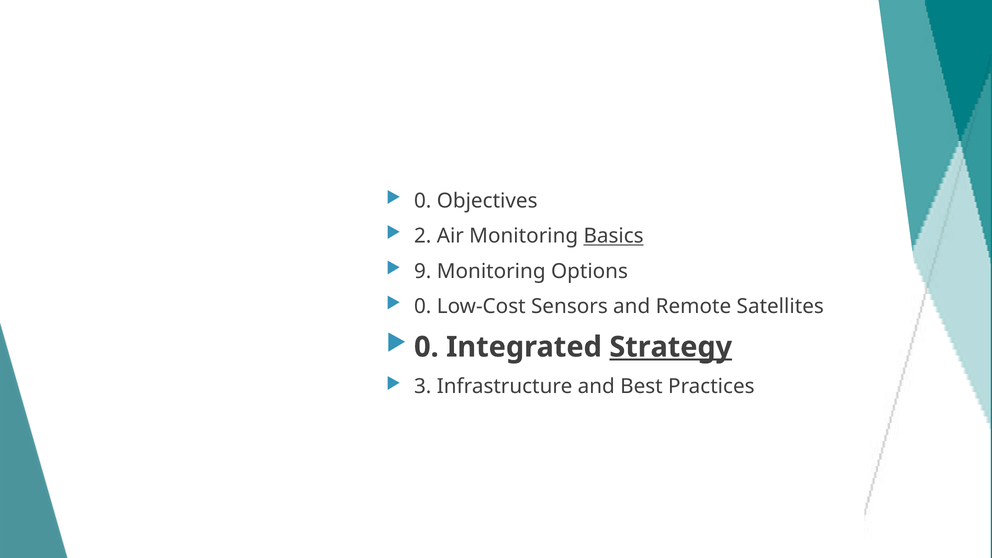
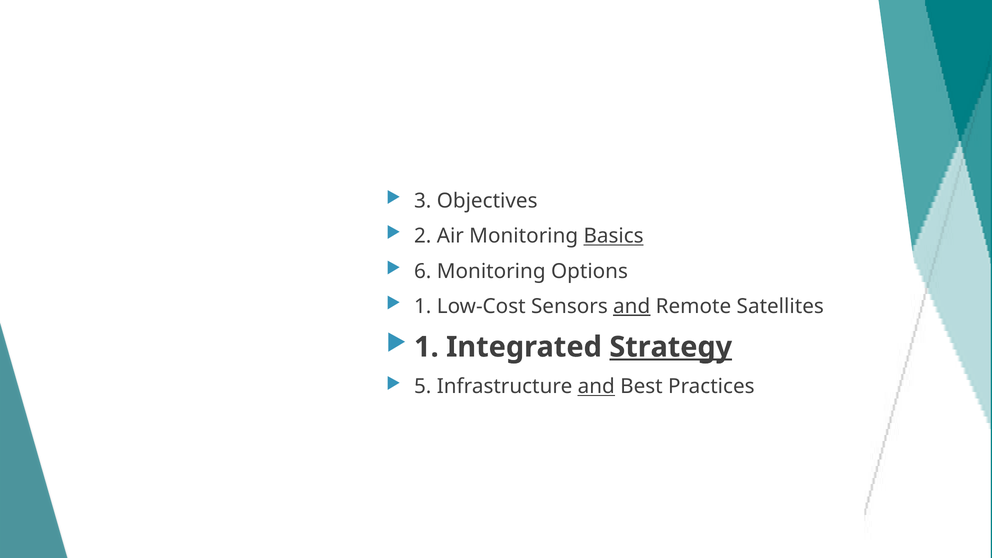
0: 0 -> 3 (423, 201)
9: 9 -> 6 (423, 271)
0: 0 -> 1 (423, 306)
and underline: none -> present (632, 306)
0: 0 -> 1 (426, 347)
3: 3 -> 5 (423, 387)
and underline: none -> present (596, 387)
